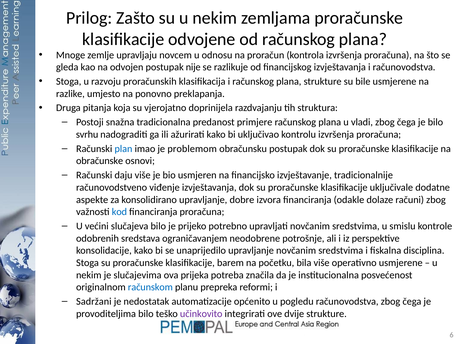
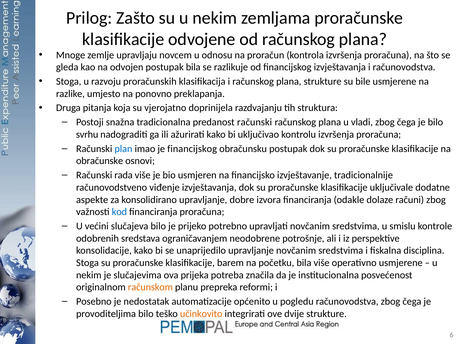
postupak nije: nije -> bila (193, 67)
predanost primjere: primjere -> računski (255, 122)
je problemom: problemom -> financijskog (192, 149)
daju: daju -> rada (124, 175)
računskom colour: blue -> orange (150, 287)
Sadržani: Sadržani -> Posebno (94, 301)
učinkovito colour: purple -> orange (201, 313)
